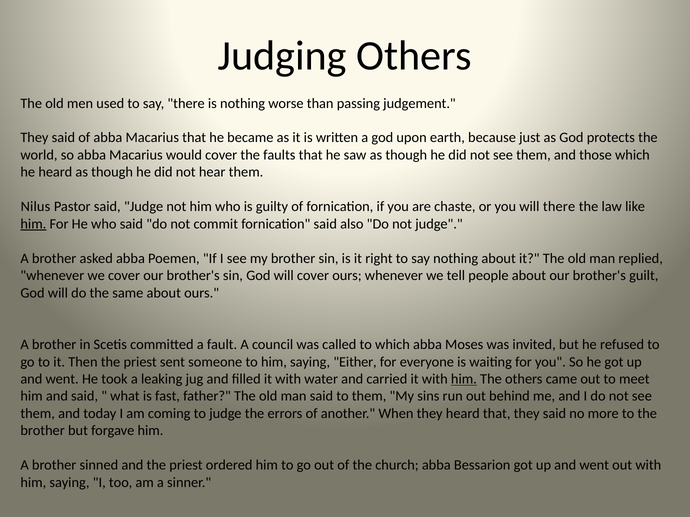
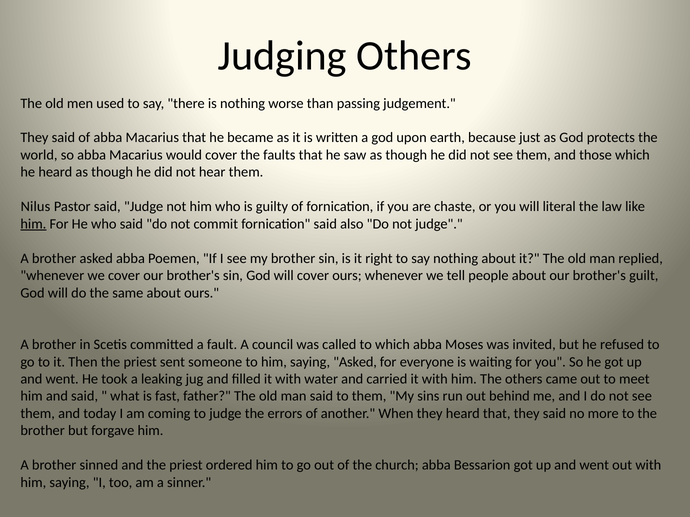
will there: there -> literal (559, 207)
saying Either: Either -> Asked (355, 362)
him underline: present -> none (464, 379)
